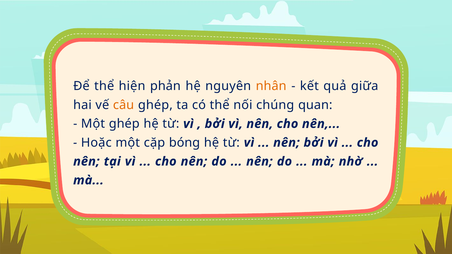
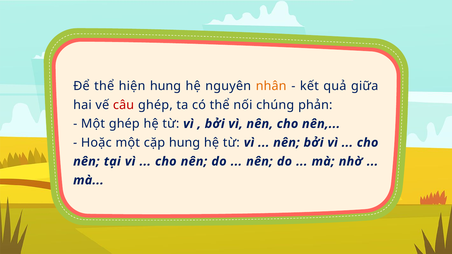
hiện phản: phản -> hung (165, 86)
câu colour: orange -> red (124, 105)
quan: quan -> phản (315, 105)
cặp bóng: bóng -> hung (185, 143)
